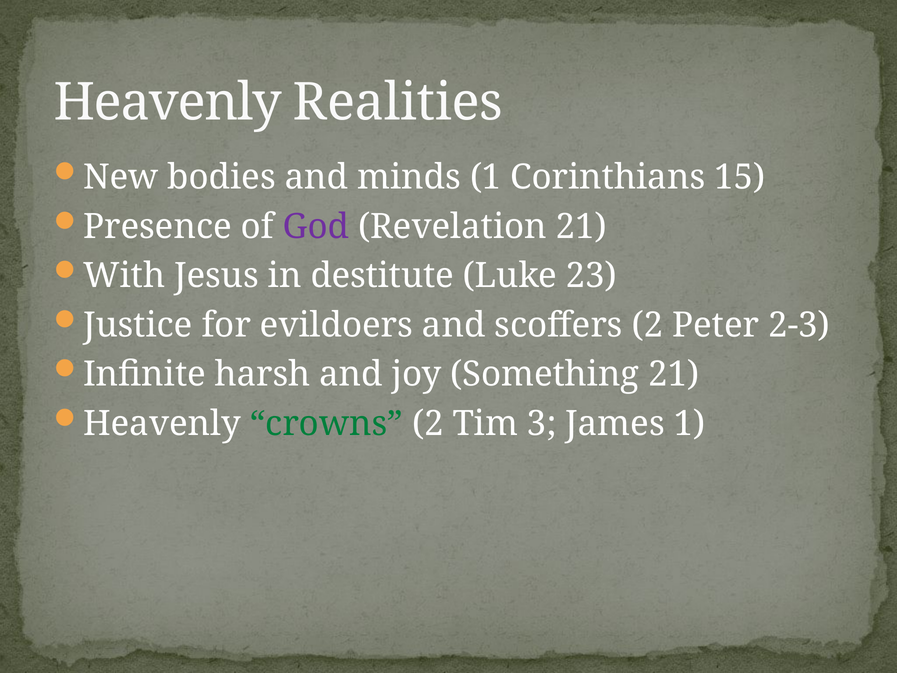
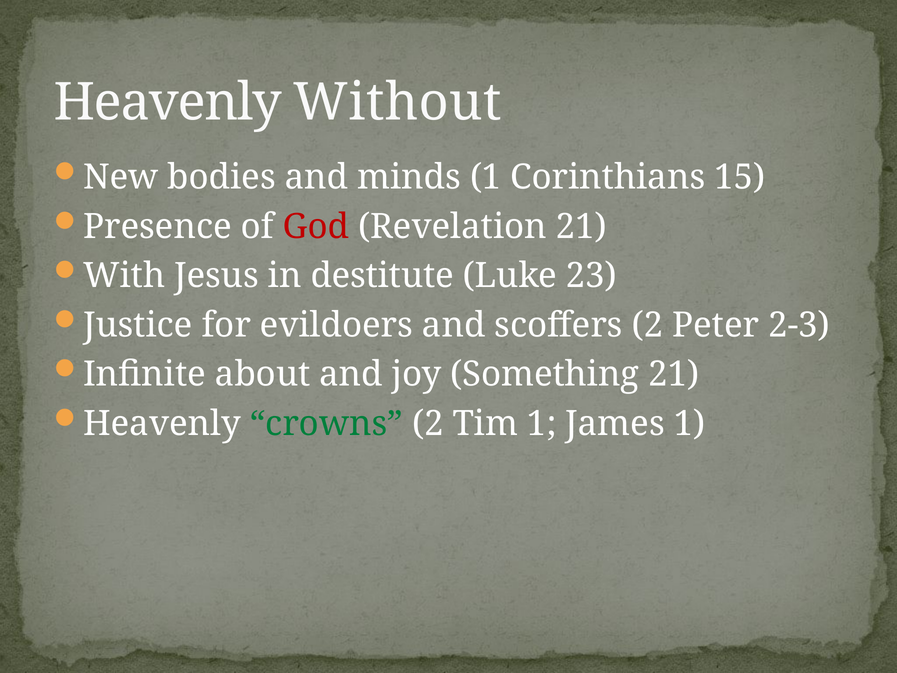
Realities: Realities -> Without (398, 102)
God colour: purple -> red (316, 226)
harsh: harsh -> about (263, 374)
Tim 3: 3 -> 1 (542, 424)
